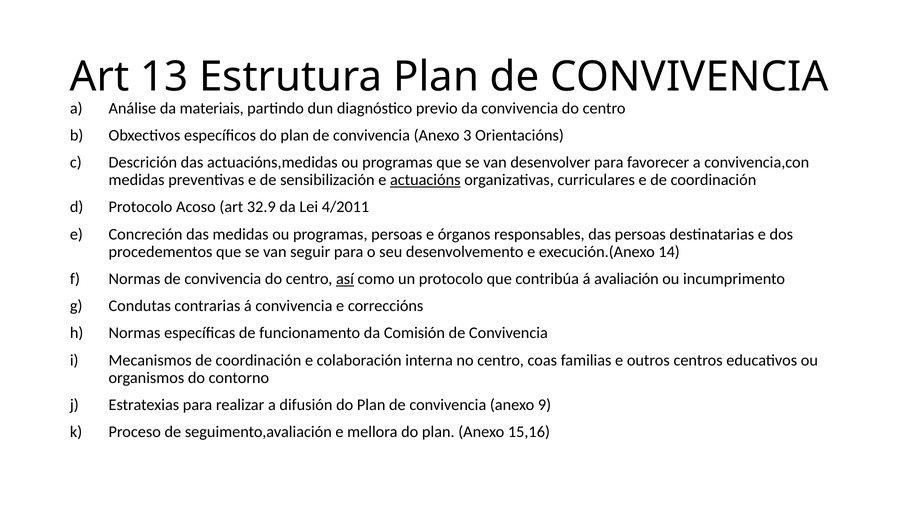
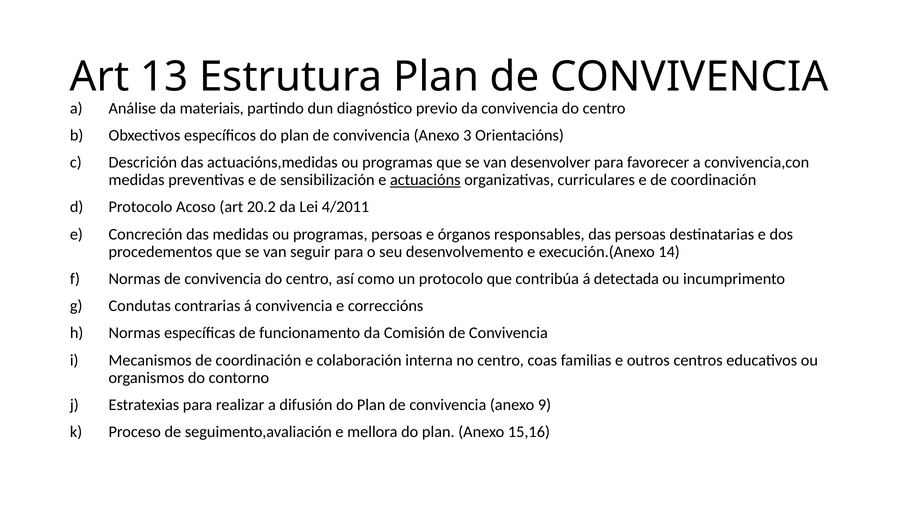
32.9: 32.9 -> 20.2 (261, 207)
así underline: present -> none (345, 279)
avaliación: avaliación -> detectada (626, 279)
